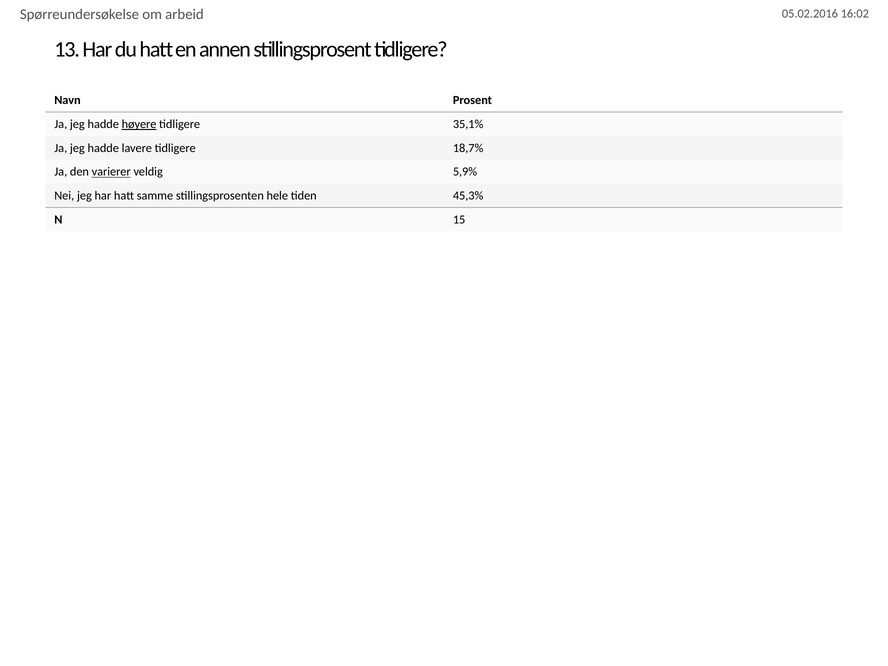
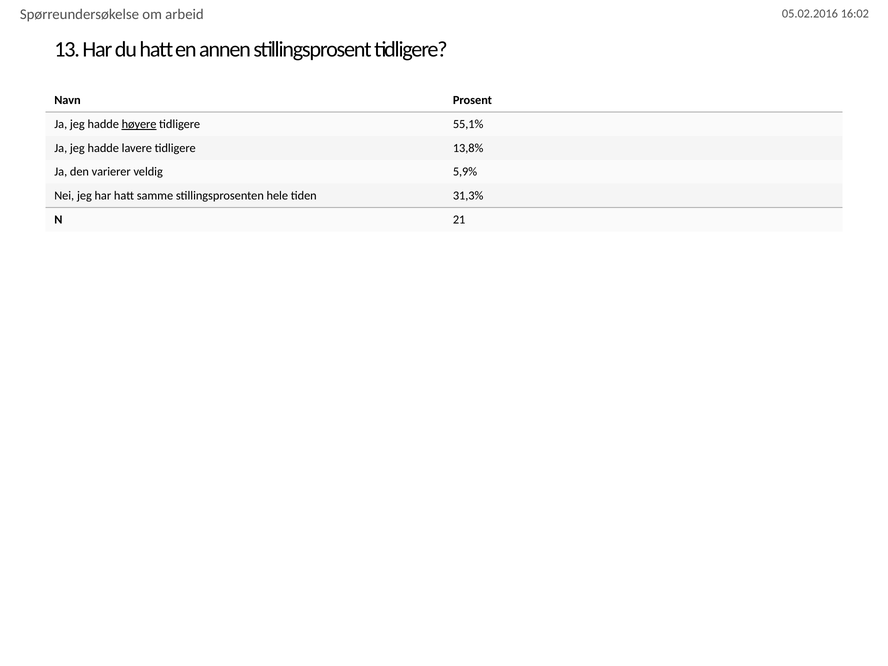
35,1%: 35,1% -> 55,1% (468, 124)
18,7%: 18,7% -> 13,8% (468, 148)
varierer underline: present -> none (111, 172)
45,3%: 45,3% -> 31,3% (468, 196)
15: 15 -> 21 (459, 220)
